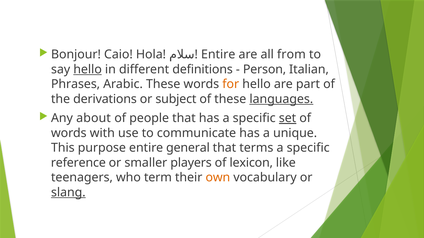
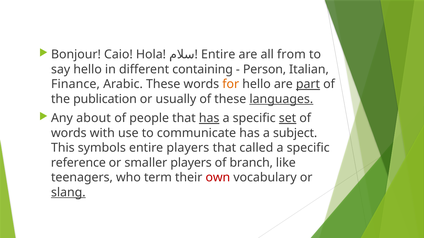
hello underline: present -> none (88, 69)
definitions: definitions -> containing (203, 69)
Phrases: Phrases -> Finance (75, 84)
part underline: none -> present (308, 84)
derivations: derivations -> publication (105, 99)
subject: subject -> usually (176, 99)
has underline: none -> present (209, 118)
unique: unique -> subject (295, 133)
purpose: purpose -> symbols (102, 148)
entire general: general -> players (188, 148)
terms: terms -> called (256, 148)
lexicon: lexicon -> branch (251, 163)
own colour: orange -> red (218, 178)
